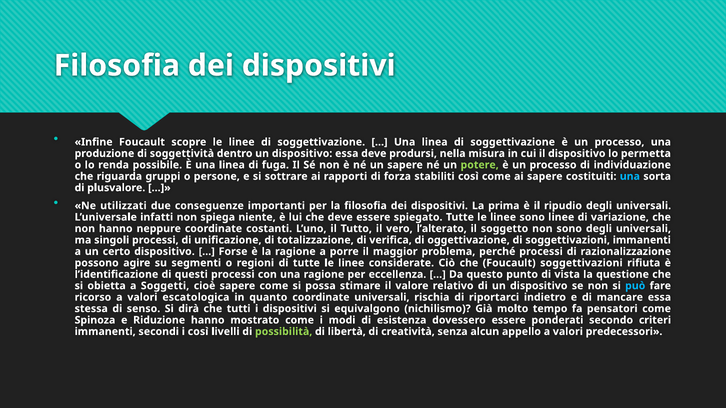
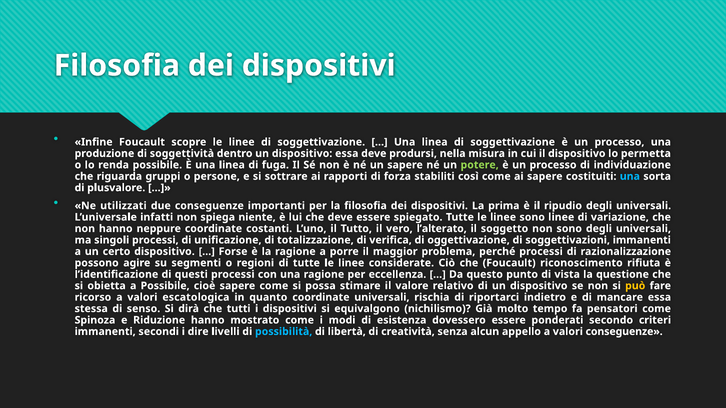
Foucault soggettivazioni: soggettivazioni -> riconoscimento (581, 263)
a Soggetti: Soggetti -> Possibile (165, 286)
può colour: light blue -> yellow (635, 286)
i così: così -> dire (198, 332)
possibilità colour: light green -> light blue (284, 332)
valori predecessori: predecessori -> conseguenze (624, 332)
